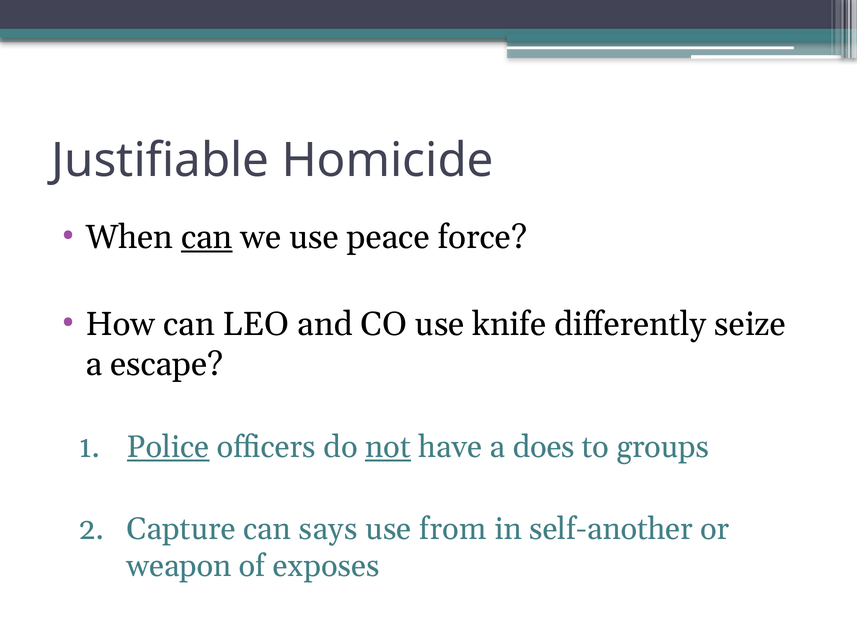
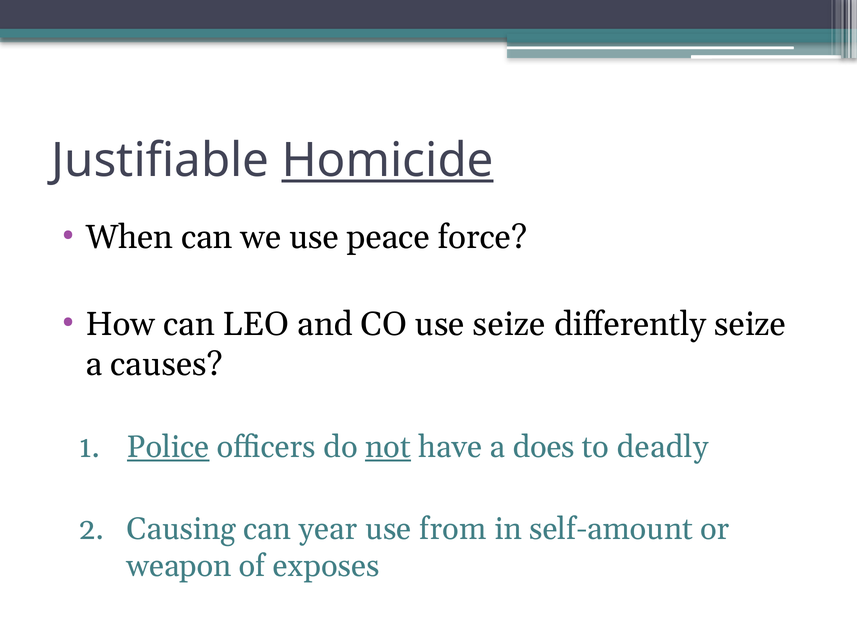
Homicide underline: none -> present (388, 160)
can underline: present -> none (207, 237)
use knife: knife -> seize (509, 324)
escape: escape -> causes (166, 364)
groups: groups -> deadly (663, 447)
Capture: Capture -> Causing (181, 529)
says: says -> year (328, 529)
self-another: self-another -> self-amount (611, 529)
